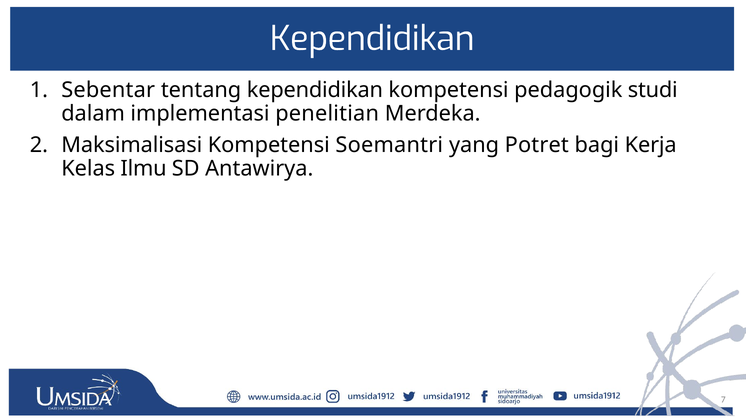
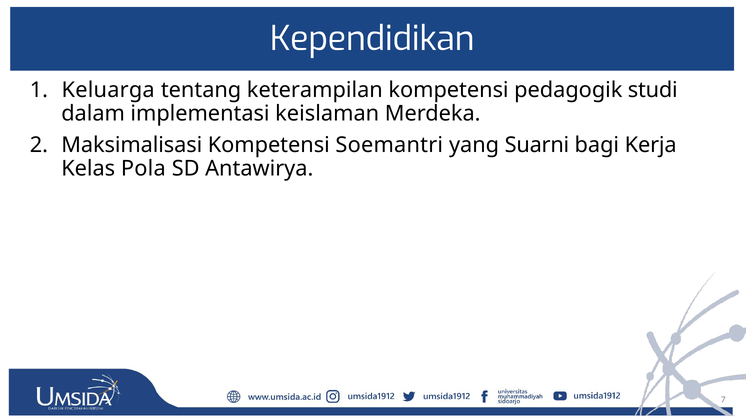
Sebentar: Sebentar -> Keluarga (108, 90)
tentang kependidikan: kependidikan -> keterampilan (315, 90)
penelitian: penelitian -> keislaman (327, 114)
Potret: Potret -> Suarni (537, 145)
Ilmu: Ilmu -> Pola (143, 168)
